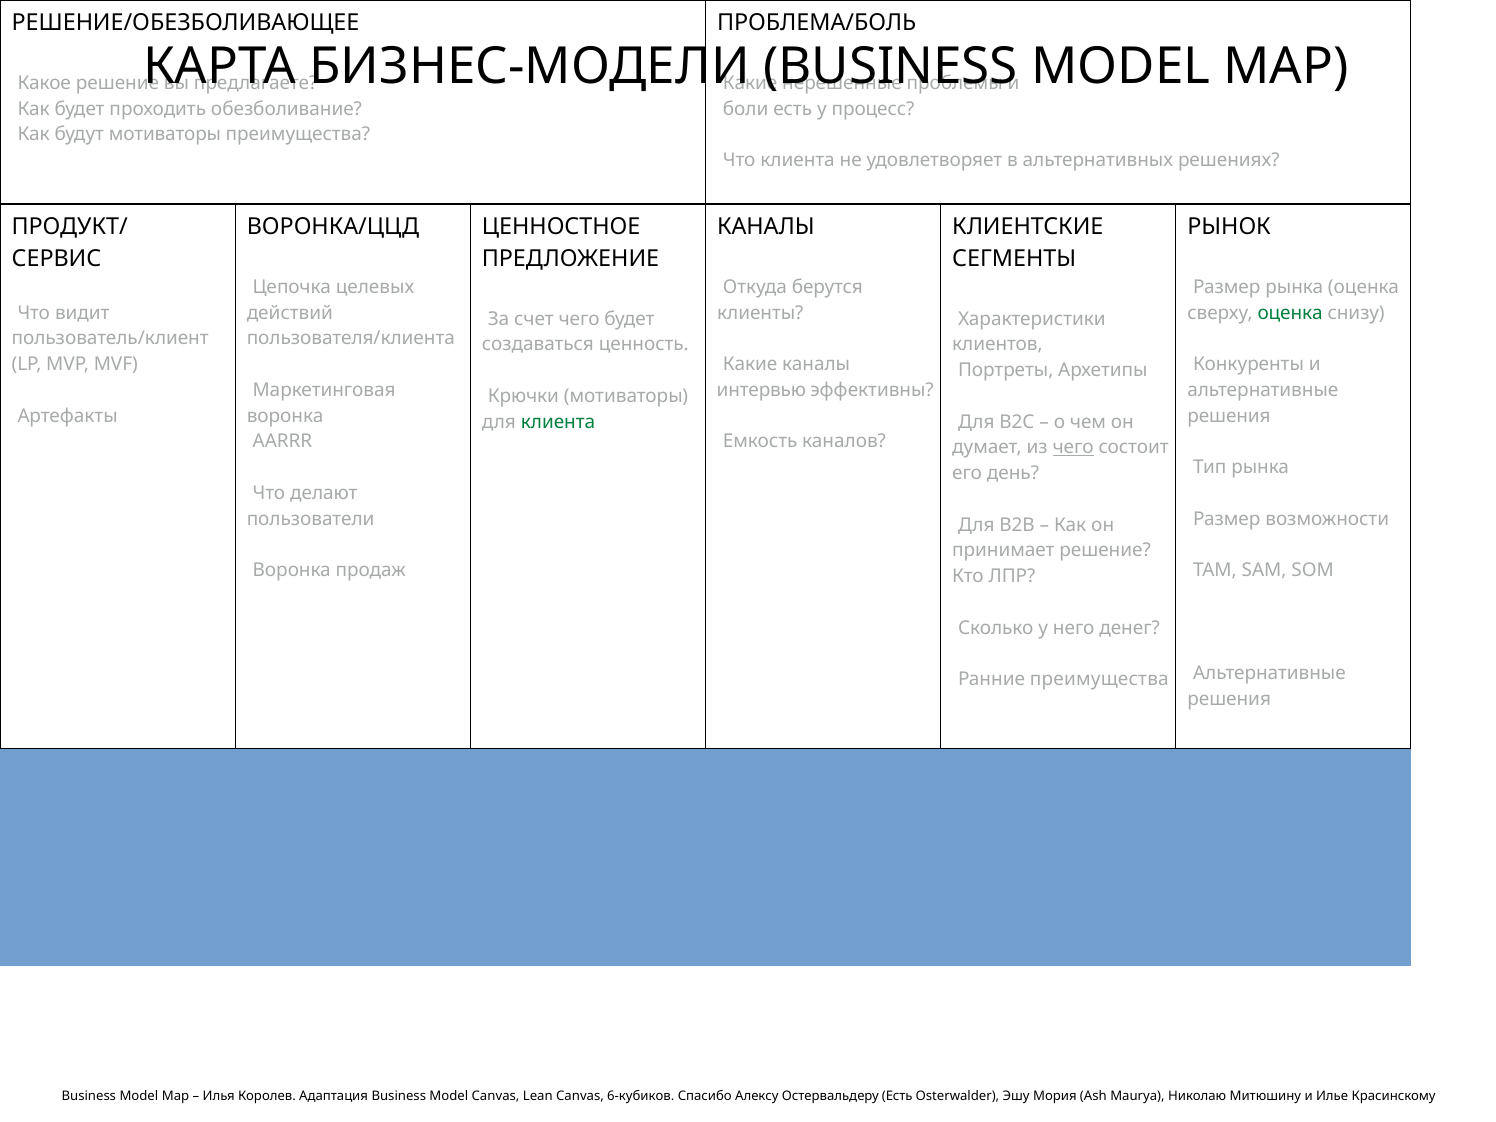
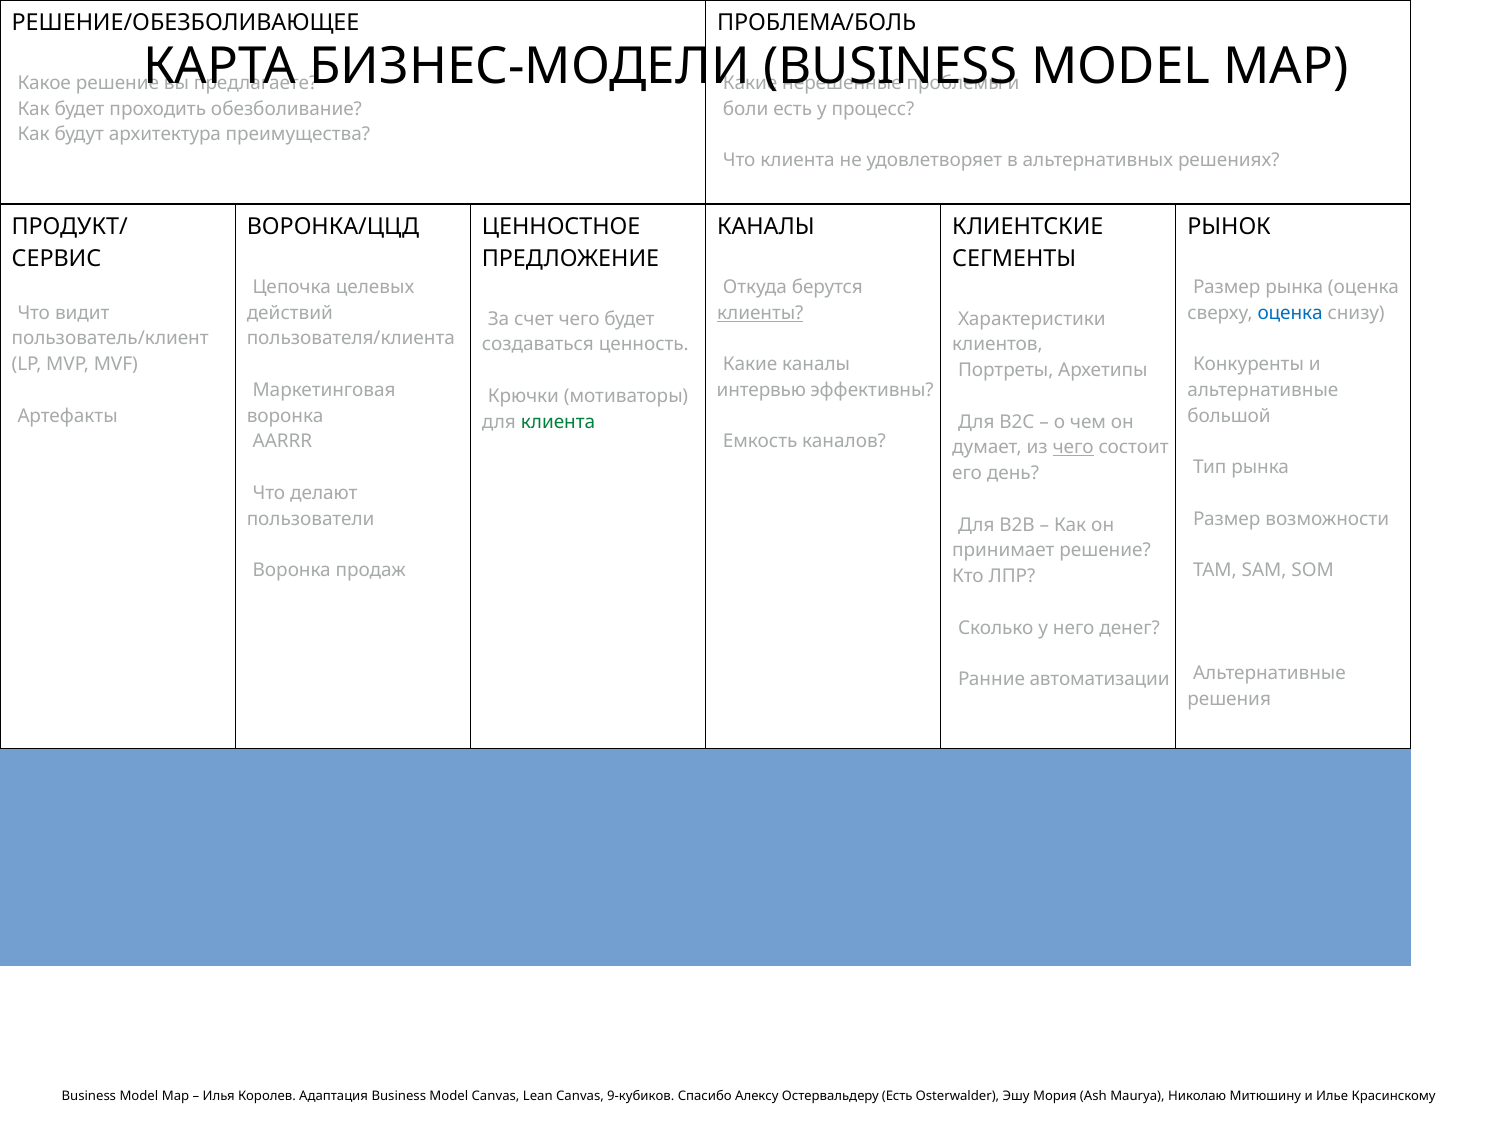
будут мотиваторы: мотиваторы -> архитектура (165, 135)
клиенты underline: none -> present (760, 313)
оценка colour: green -> blue (1290, 313)
решения: решения -> большой (1229, 416)
Ранние преимущества: преимущества -> автоматизации (1100, 679)
6-кубиков: 6-кубиков -> 9-кубиков (641, 1096)
